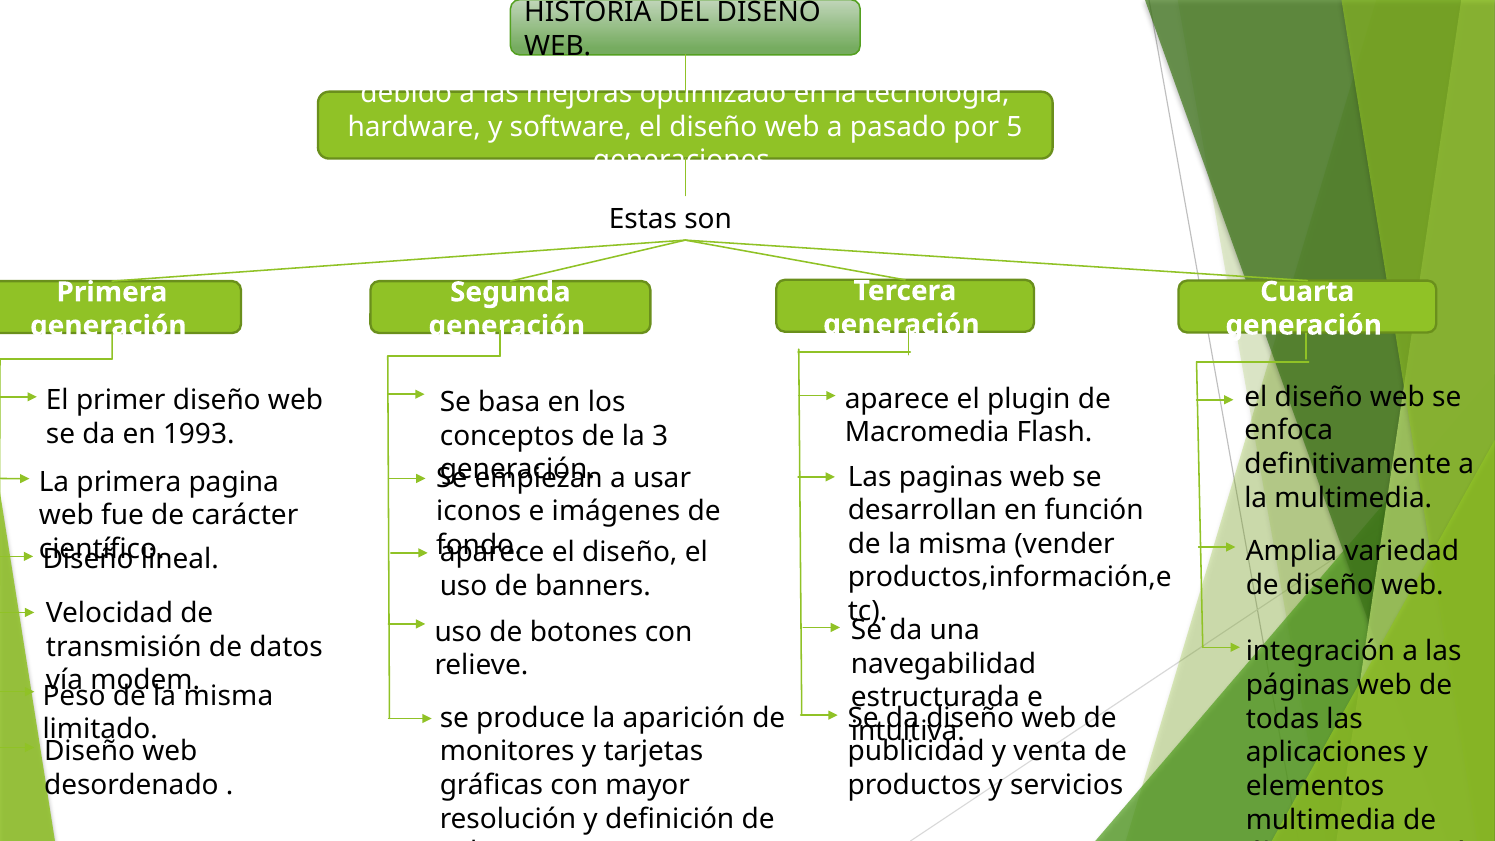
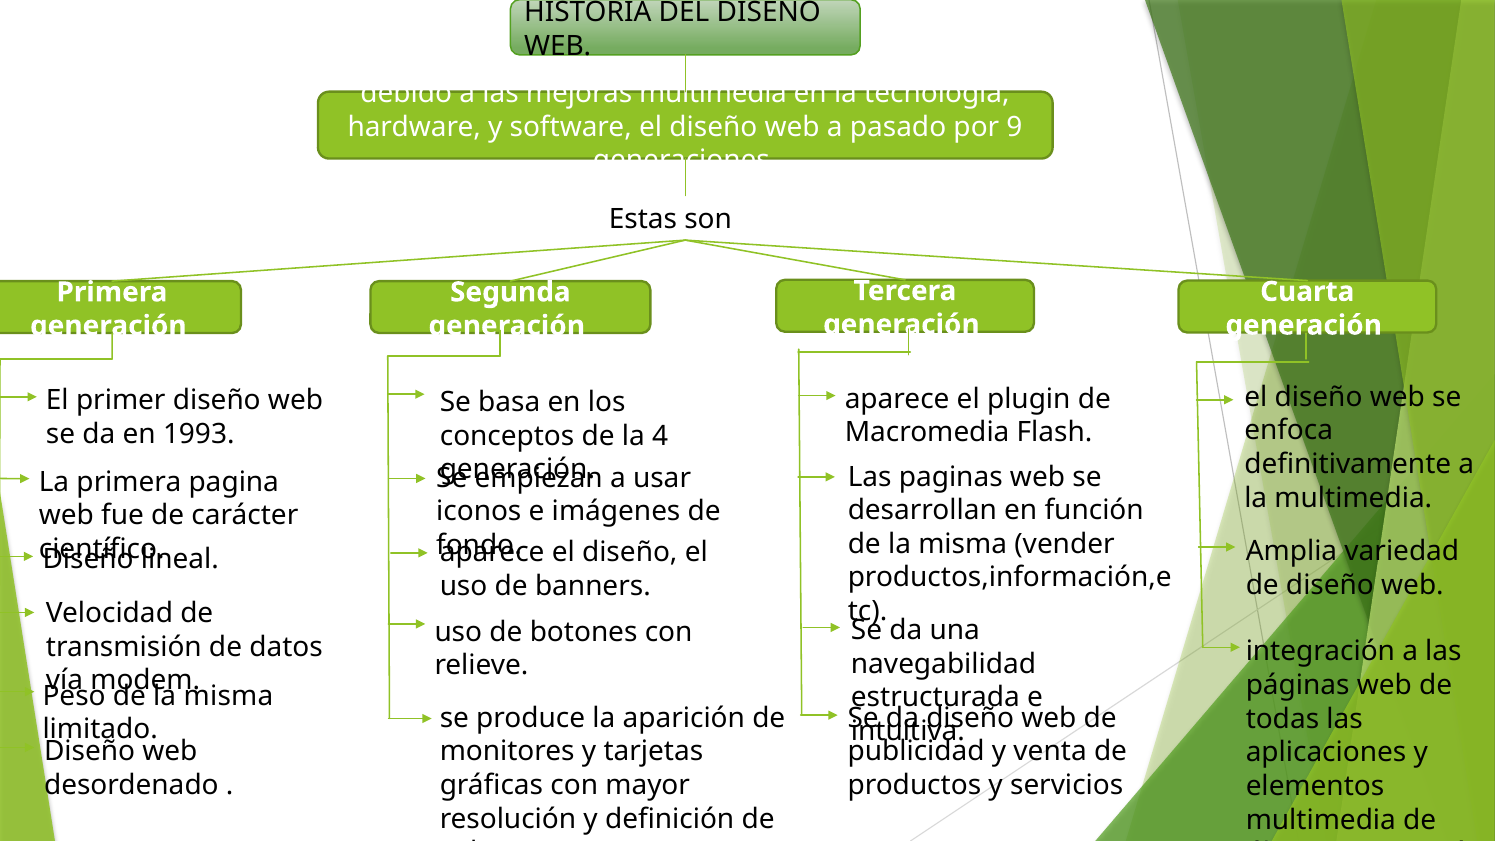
mejoras optimizado: optimizado -> multimedia (713, 93)
5: 5 -> 9 (1014, 127)
3: 3 -> 4 (660, 436)
